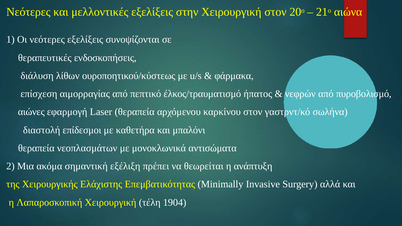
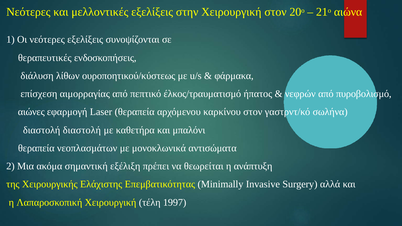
διαστολή επίδεσμοι: επίδεσμοι -> διαστολή (82, 130)
1904: 1904 -> 1997 (175, 202)
